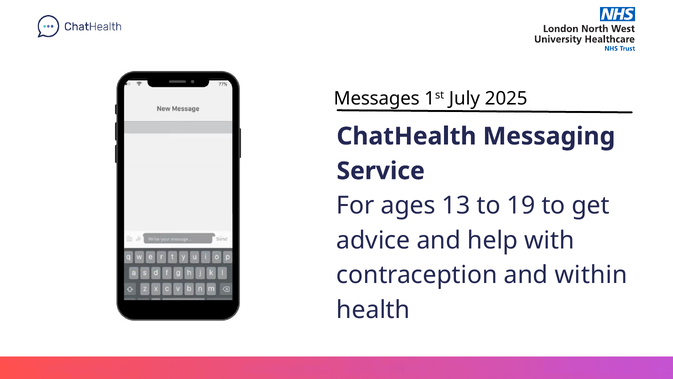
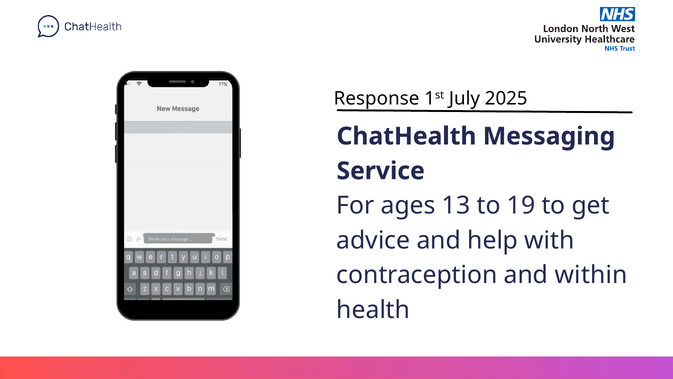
Messages: Messages -> Response (377, 98)
